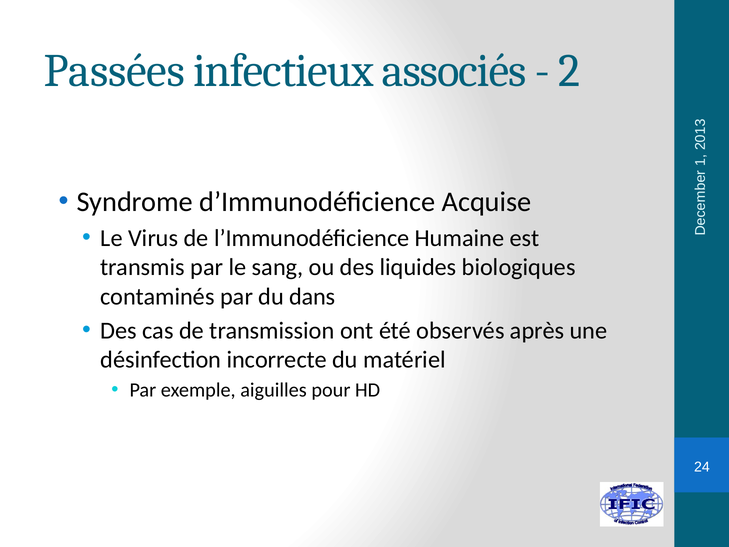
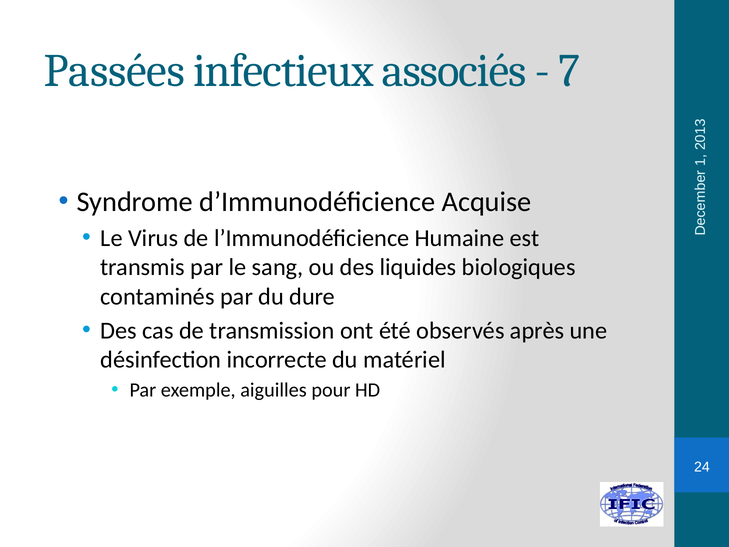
2: 2 -> 7 (569, 71)
dans: dans -> dure (312, 296)
